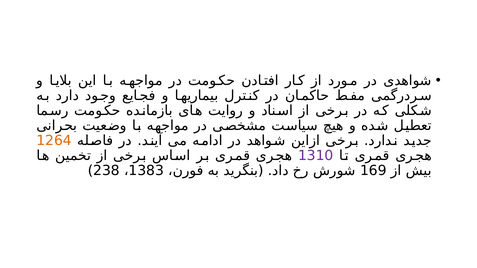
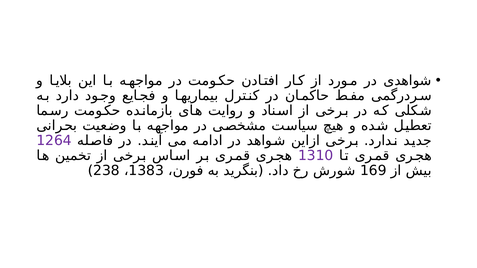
1264 colour: orange -> purple (54, 141)
